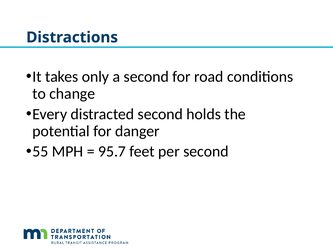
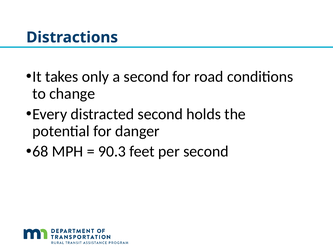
55: 55 -> 68 (40, 151)
95.7: 95.7 -> 90.3 (112, 151)
